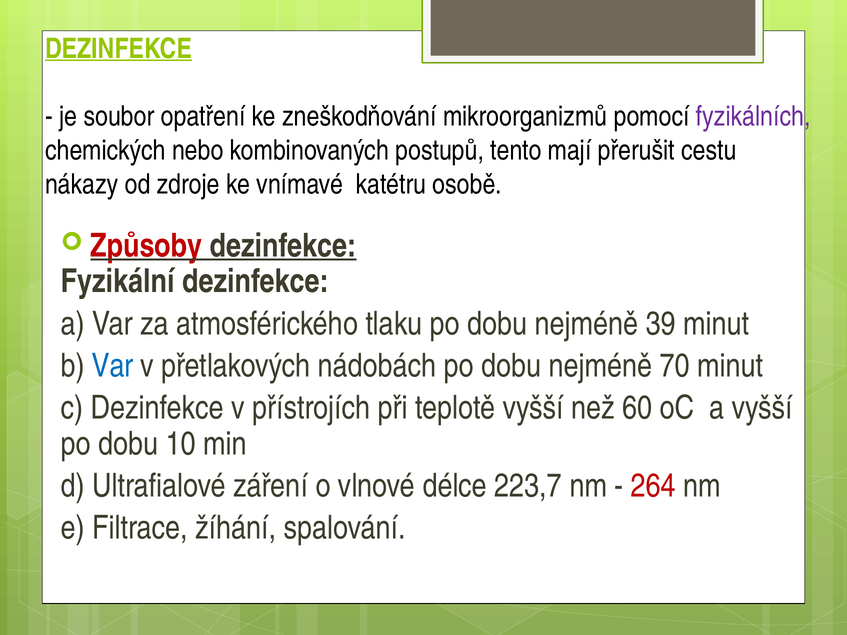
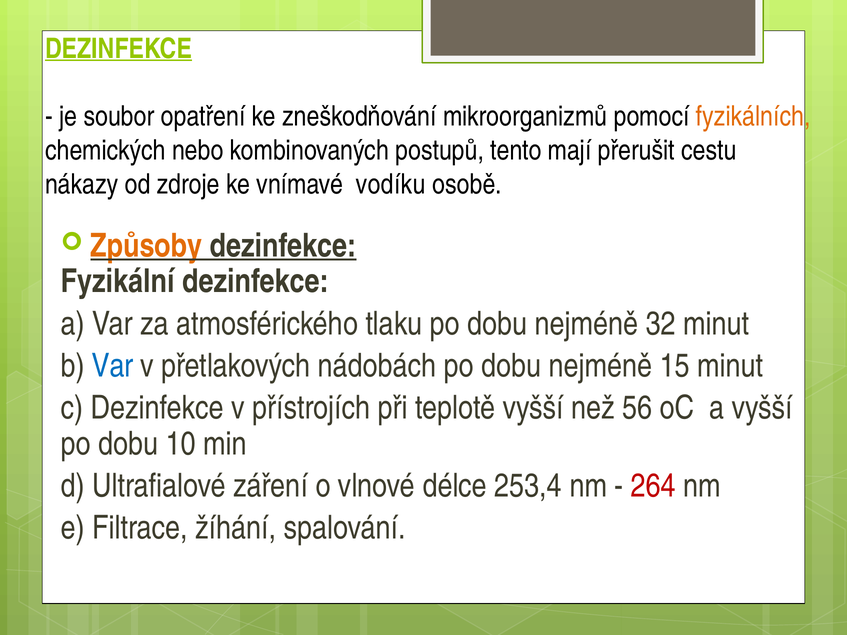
fyzikálních colour: purple -> orange (753, 117)
katétru: katétru -> vodíku (391, 184)
Způsoby colour: red -> orange (146, 246)
39: 39 -> 32 (661, 324)
70: 70 -> 15 (675, 366)
60: 60 -> 56 (637, 408)
223,7: 223,7 -> 253,4 (528, 486)
